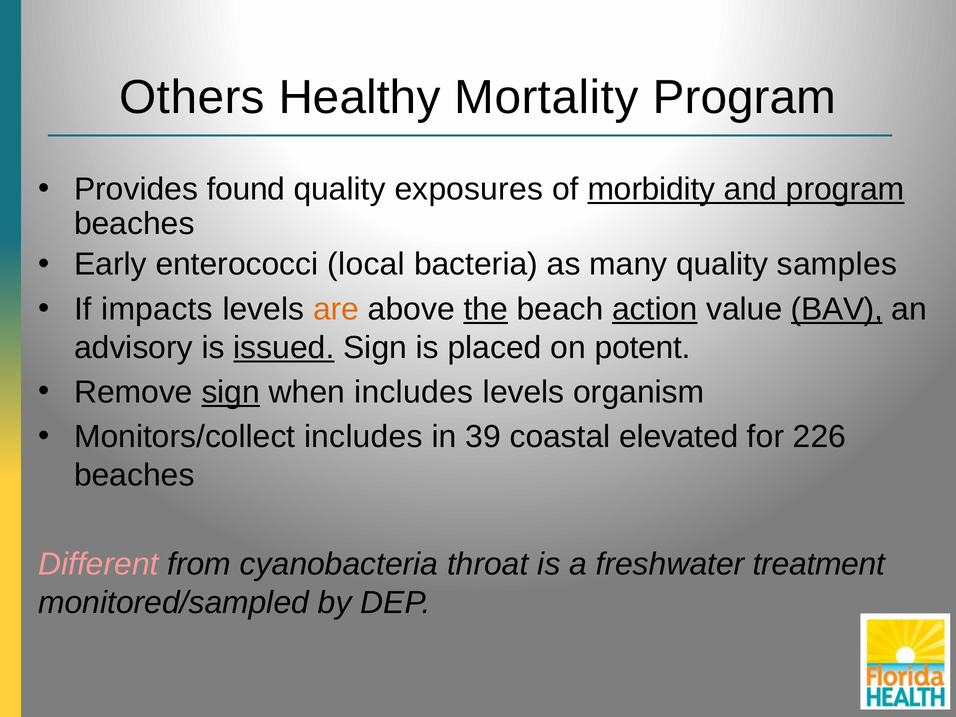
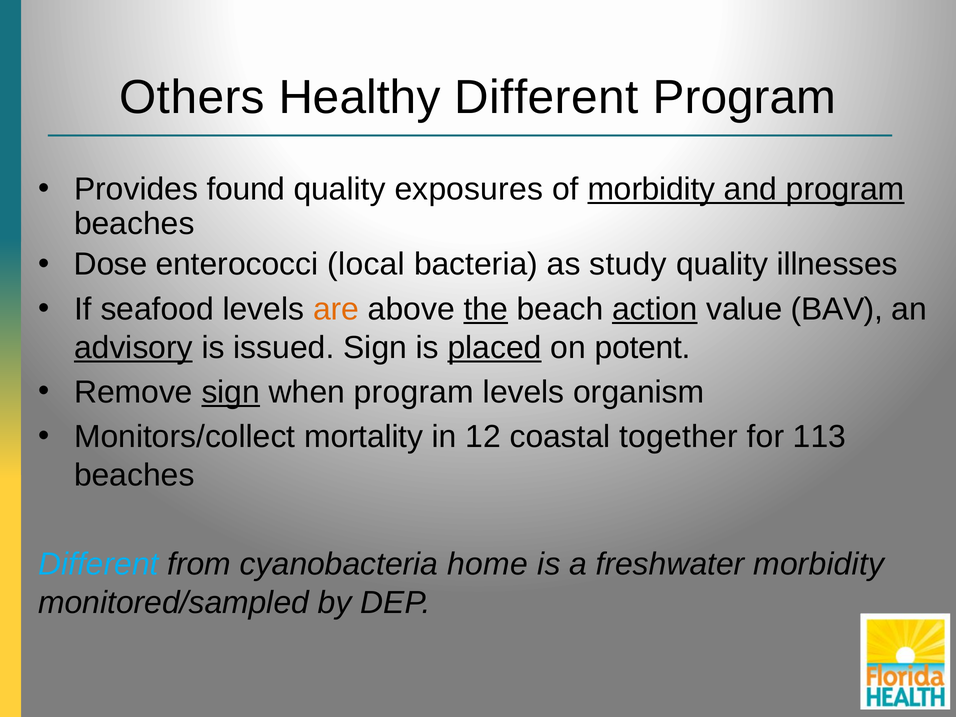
Healthy Mortality: Mortality -> Different (546, 97)
Early: Early -> Dose (111, 264)
many: many -> study (628, 264)
samples: samples -> illnesses (837, 264)
impacts: impacts -> seafood (157, 309)
BAV underline: present -> none (837, 309)
advisory underline: none -> present (133, 348)
issued underline: present -> none (284, 348)
placed underline: none -> present (495, 348)
when includes: includes -> program (414, 392)
Monitors/collect includes: includes -> mortality (364, 437)
39: 39 -> 12 (483, 437)
elevated: elevated -> together (679, 437)
226: 226 -> 113 (820, 437)
Different colour: pink -> light blue (98, 564)
throat: throat -> home (488, 564)
freshwater treatment: treatment -> morbidity (819, 564)
